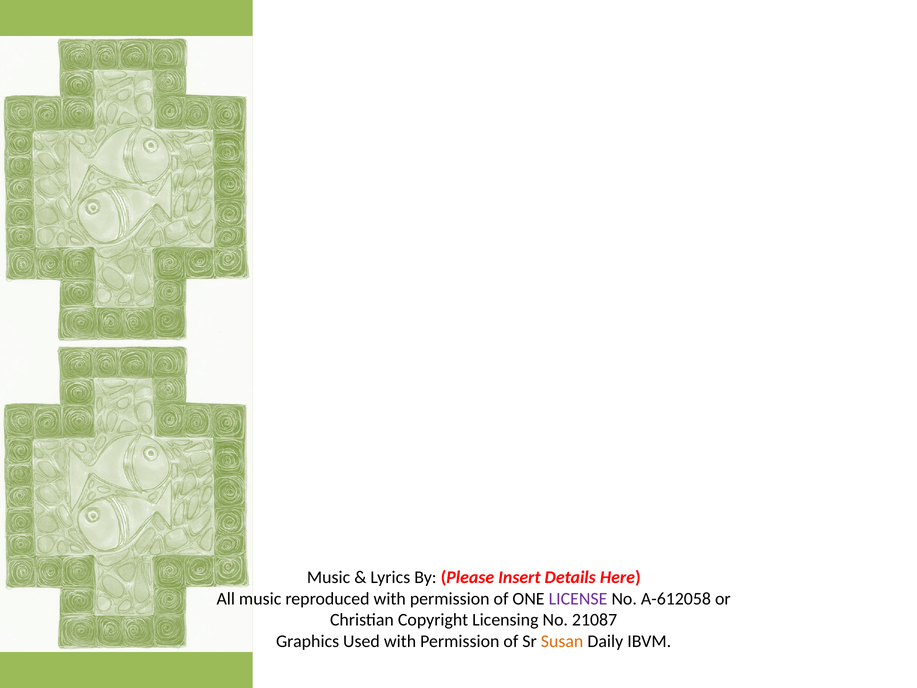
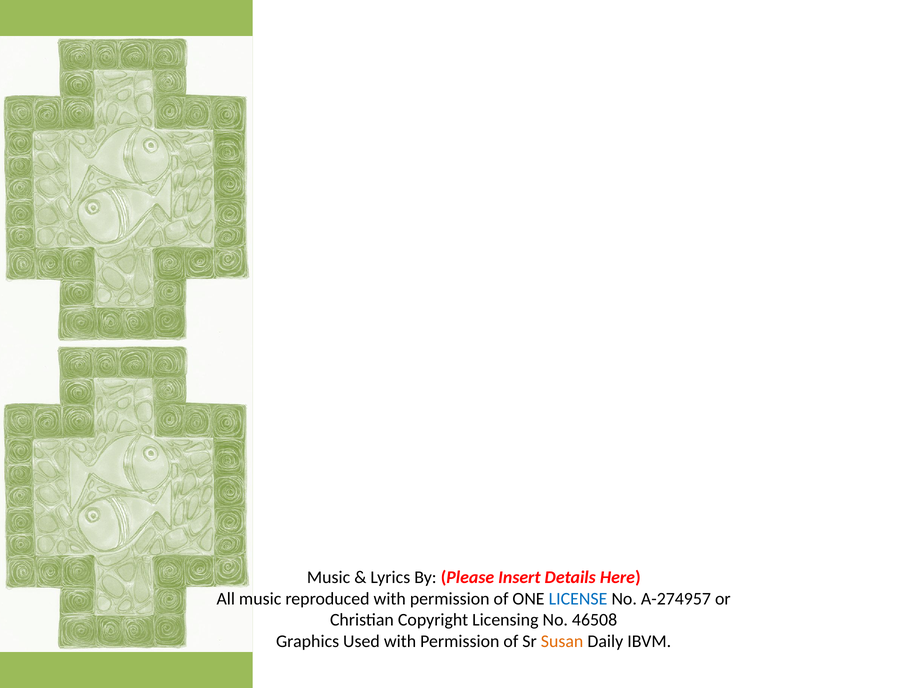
LICENSE colour: purple -> blue (578, 598)
A-612058: A-612058 -> A-274957 (676, 598)
21087: 21087 -> 46508 (595, 620)
